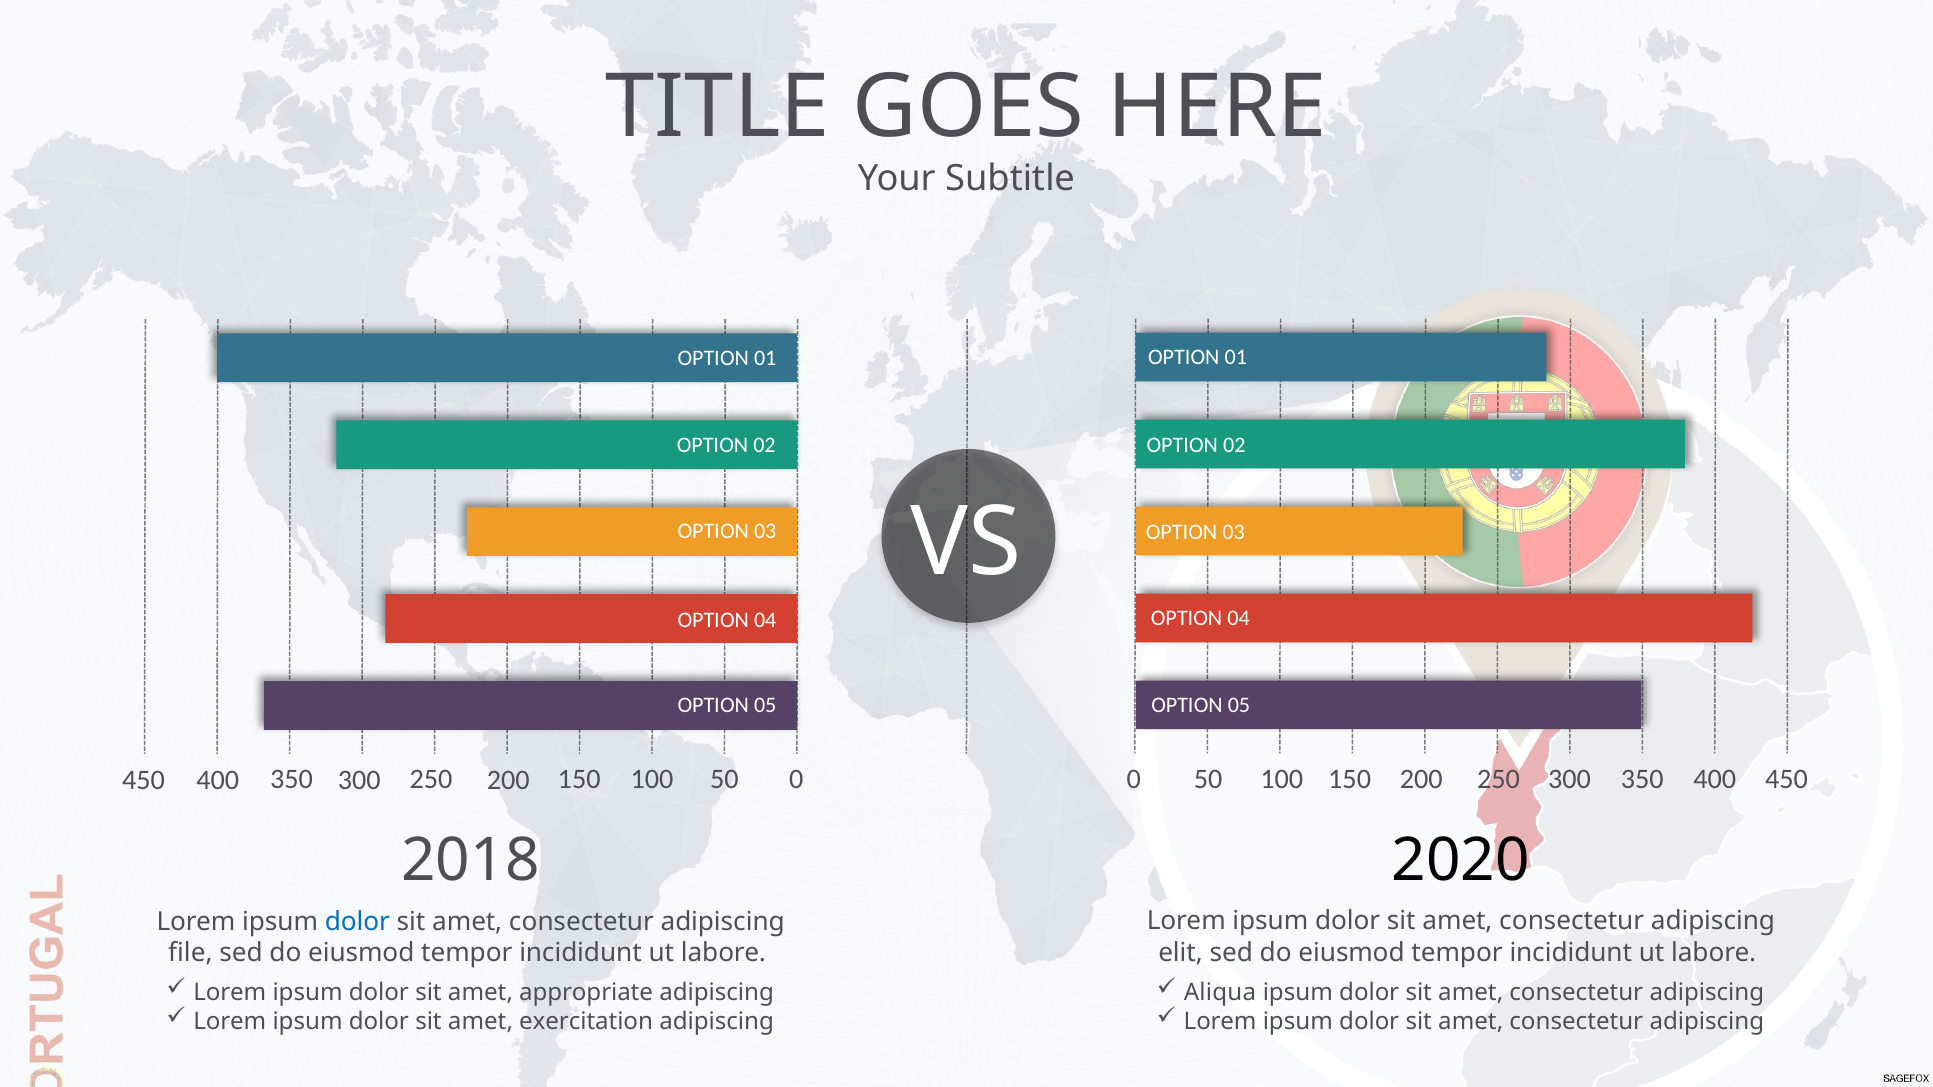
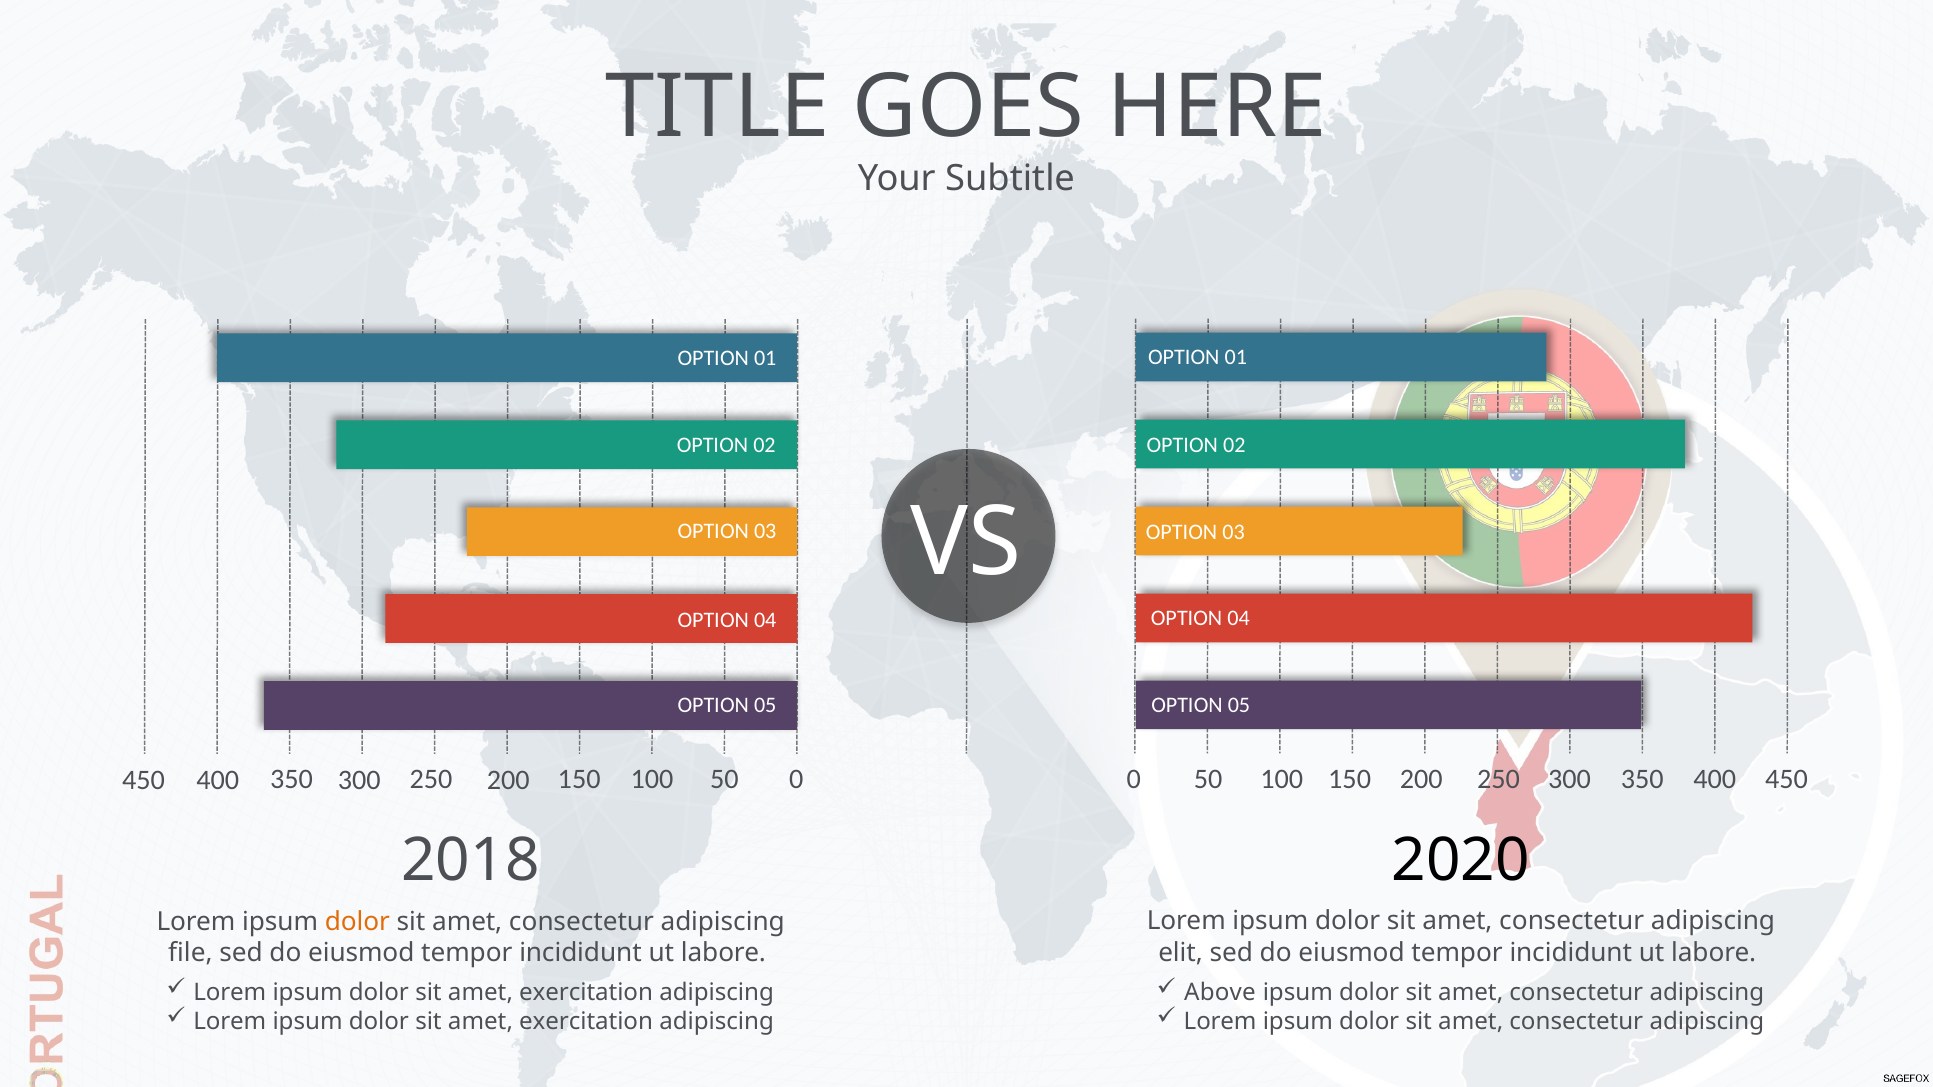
dolor colour: blue -> orange (357, 922)
Aliqua: Aliqua -> Above (1220, 992)
appropriate: appropriate -> exercitation (586, 993)
